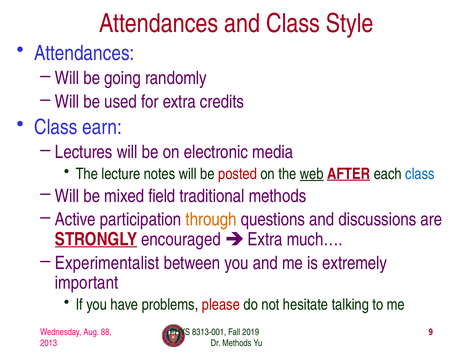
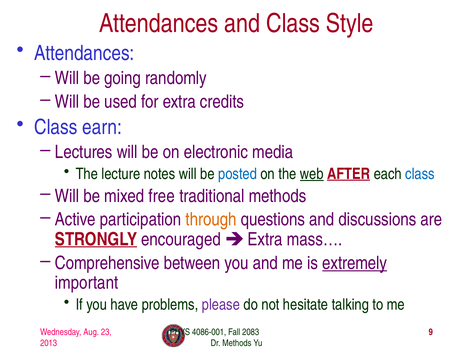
posted colour: red -> blue (238, 174)
field: field -> free (162, 196)
much…: much… -> mass… (315, 239)
Experimentalist: Experimentalist -> Comprehensive (107, 263)
extremely underline: none -> present (355, 263)
please colour: red -> purple (221, 304)
88: 88 -> 23 (106, 332)
8313-001: 8313-001 -> 4086-001 (209, 332)
2019: 2019 -> 2083 (251, 332)
